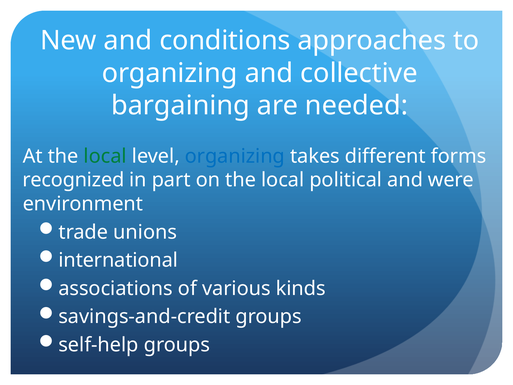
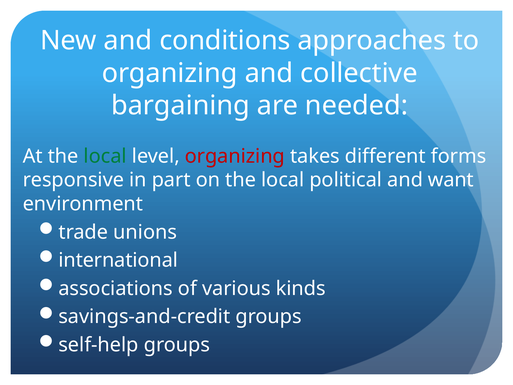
organizing colour: blue -> red (235, 156)
recognized: recognized -> responsive (73, 180)
were: were -> want (451, 180)
